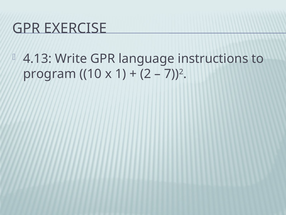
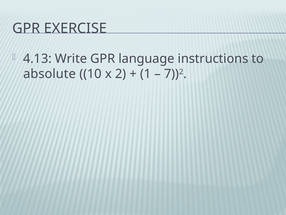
program: program -> absolute (50, 74)
1: 1 -> 2 (121, 74)
2: 2 -> 1 (146, 74)
